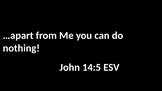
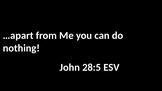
14:5: 14:5 -> 28:5 (92, 67)
